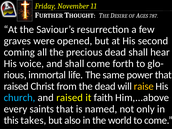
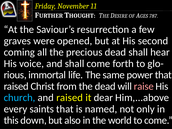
raise colour: yellow -> pink (144, 86)
faith: faith -> dear (103, 98)
takes: takes -> down (34, 120)
